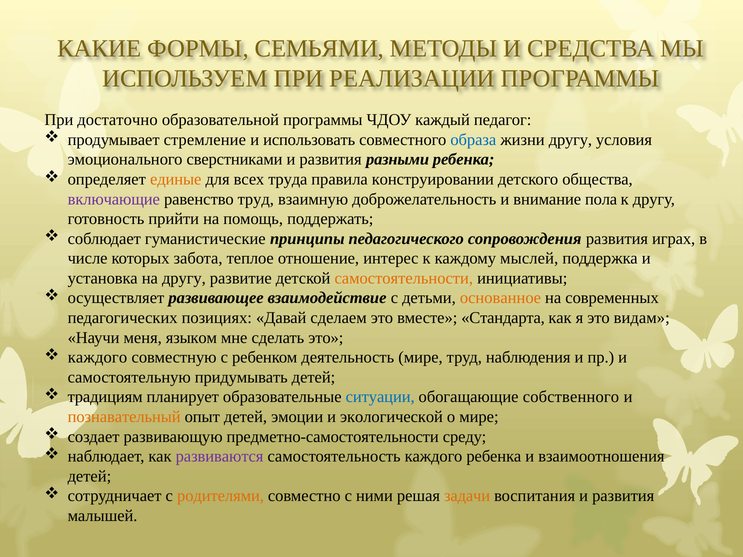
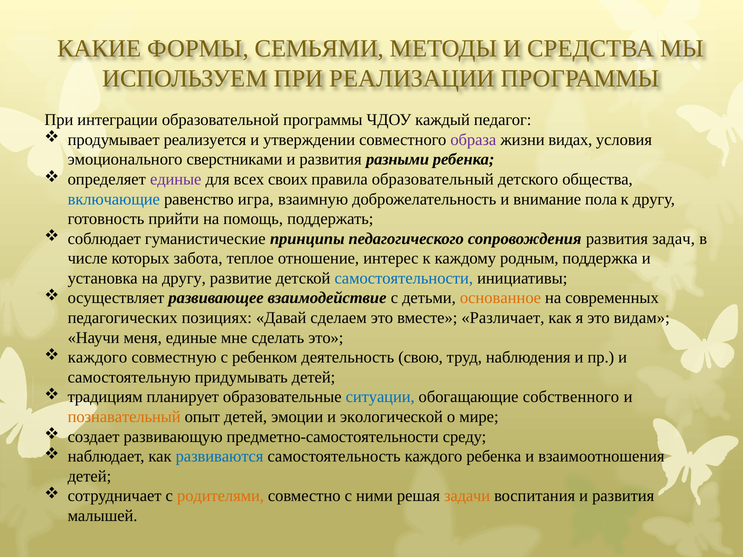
достаточно: достаточно -> интеграции (118, 120)
стремление: стремление -> реализуется (205, 140)
использовать: использовать -> утверждении (309, 140)
образа colour: blue -> purple (473, 140)
жизни другу: другу -> видах (570, 140)
единые colour: orange -> purple (176, 179)
труда: труда -> своих (288, 179)
конструировании: конструировании -> образовательный (433, 179)
включающие colour: purple -> blue (114, 199)
равенство труд: труд -> игра (256, 199)
играх: играх -> задач (674, 239)
мыслей: мыслей -> родным (529, 259)
самостоятельности colour: orange -> blue (404, 278)
Стандарта: Стандарта -> Различает (503, 318)
меня языком: языком -> единые (191, 338)
деятельность мире: мире -> свою (421, 358)
развиваются colour: purple -> blue (220, 457)
